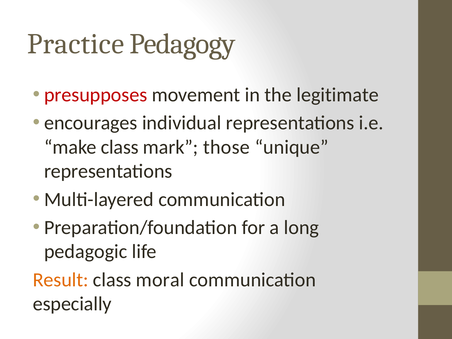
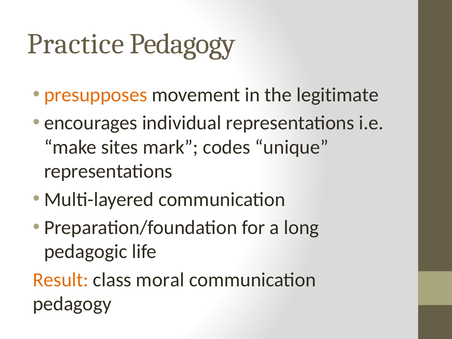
presupposes colour: red -> orange (96, 95)
make class: class -> sites (120, 147)
those: those -> codes (227, 147)
especially: especially -> pedagogy (72, 304)
